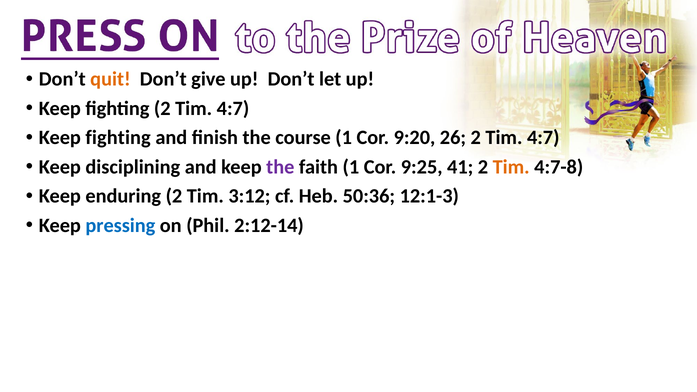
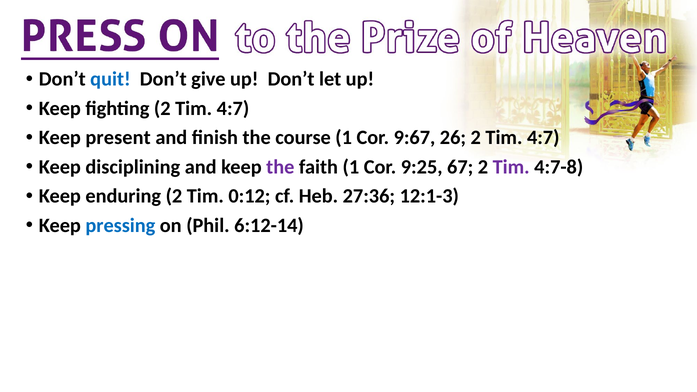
quit colour: orange -> blue (110, 79)
fighting: fighting -> present (118, 138)
9:20: 9:20 -> 9:67 (414, 138)
41: 41 -> 67 (460, 167)
Tim colour: orange -> purple (511, 167)
3:12: 3:12 -> 0:12 (249, 196)
50:36: 50:36 -> 27:36 (369, 196)
2:12-14: 2:12-14 -> 6:12-14 (269, 225)
